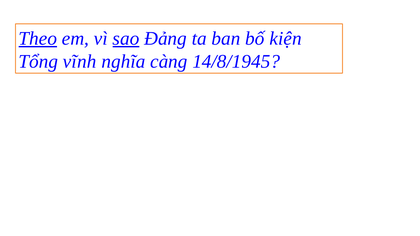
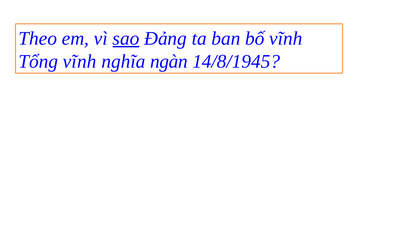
Theo underline: present -> none (38, 38)
bố kiện: kiện -> vĩnh (286, 38)
càng: càng -> ngàn (169, 61)
